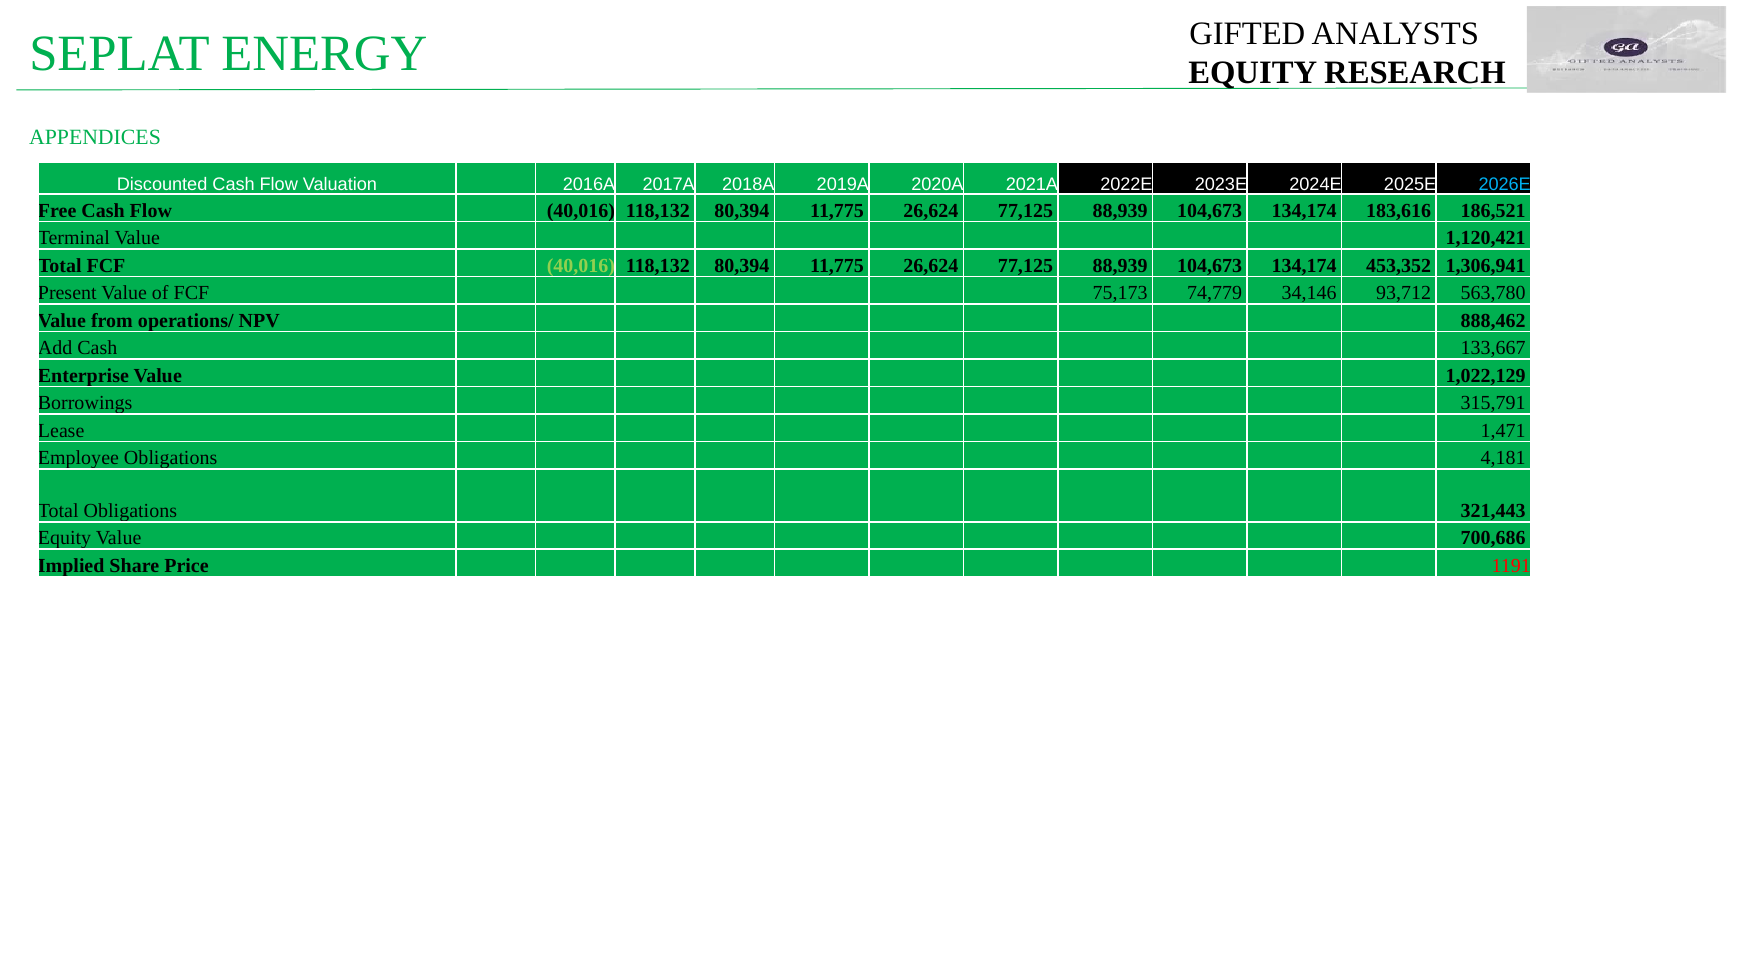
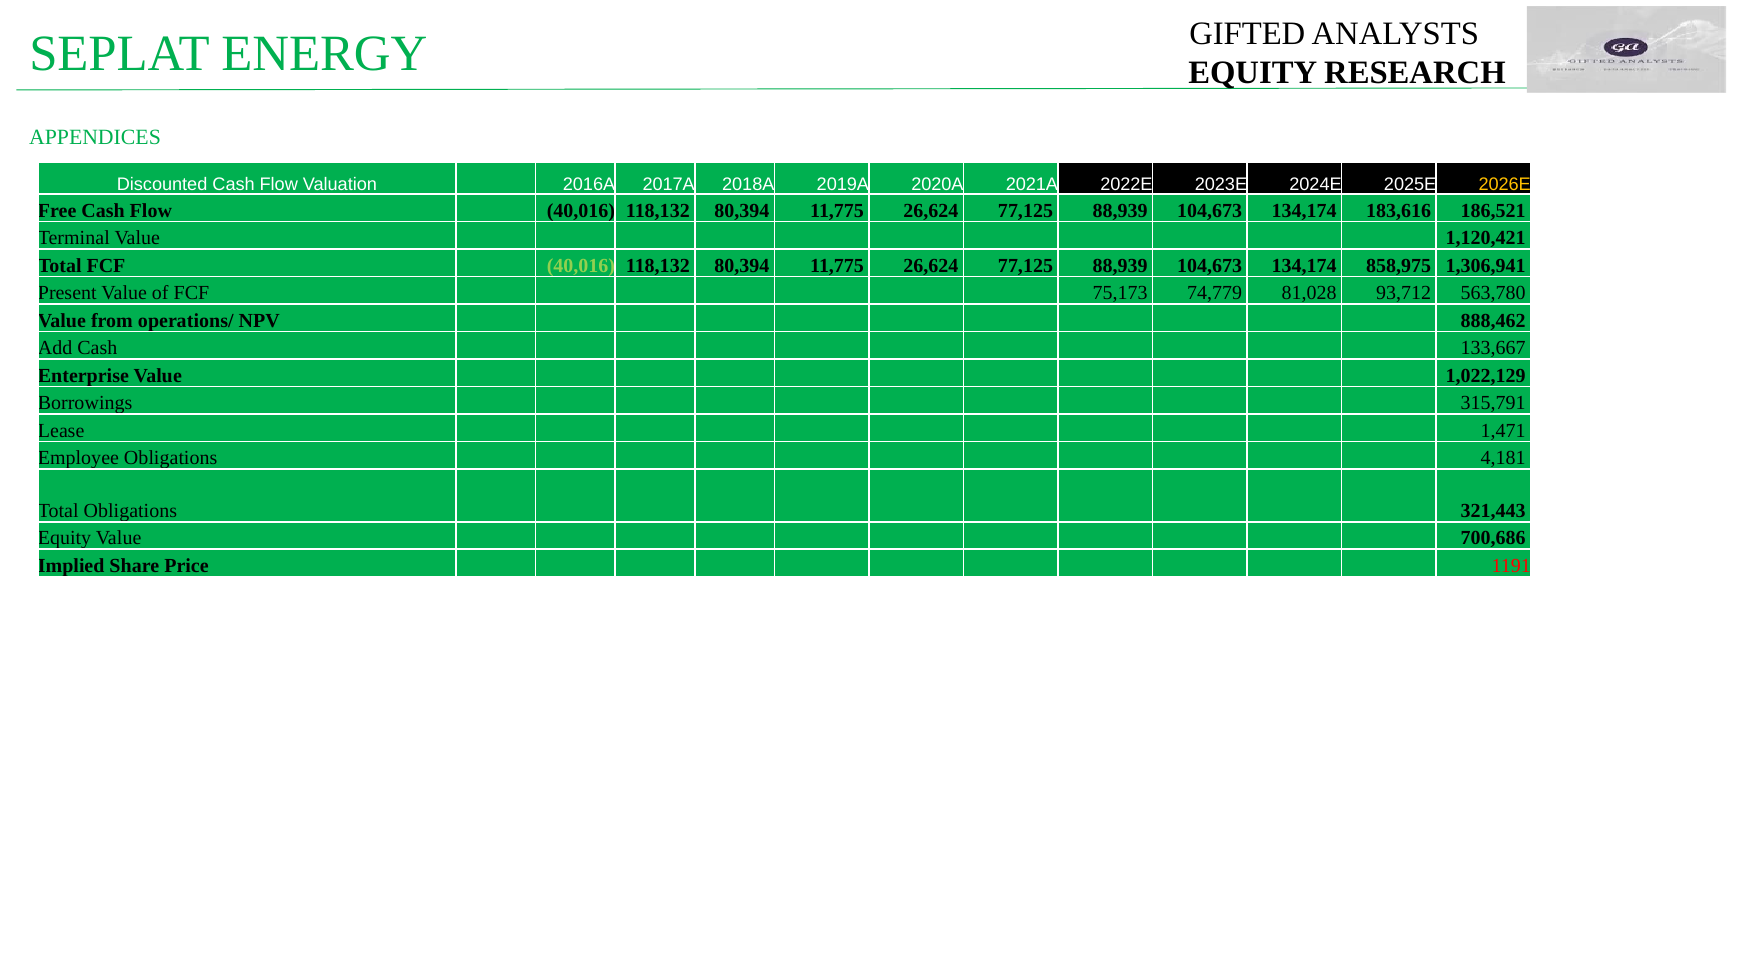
2026E colour: light blue -> yellow (1505, 184)
453,352: 453,352 -> 858,975 (1399, 266)
34,146: 34,146 -> 81,028 (1309, 293)
